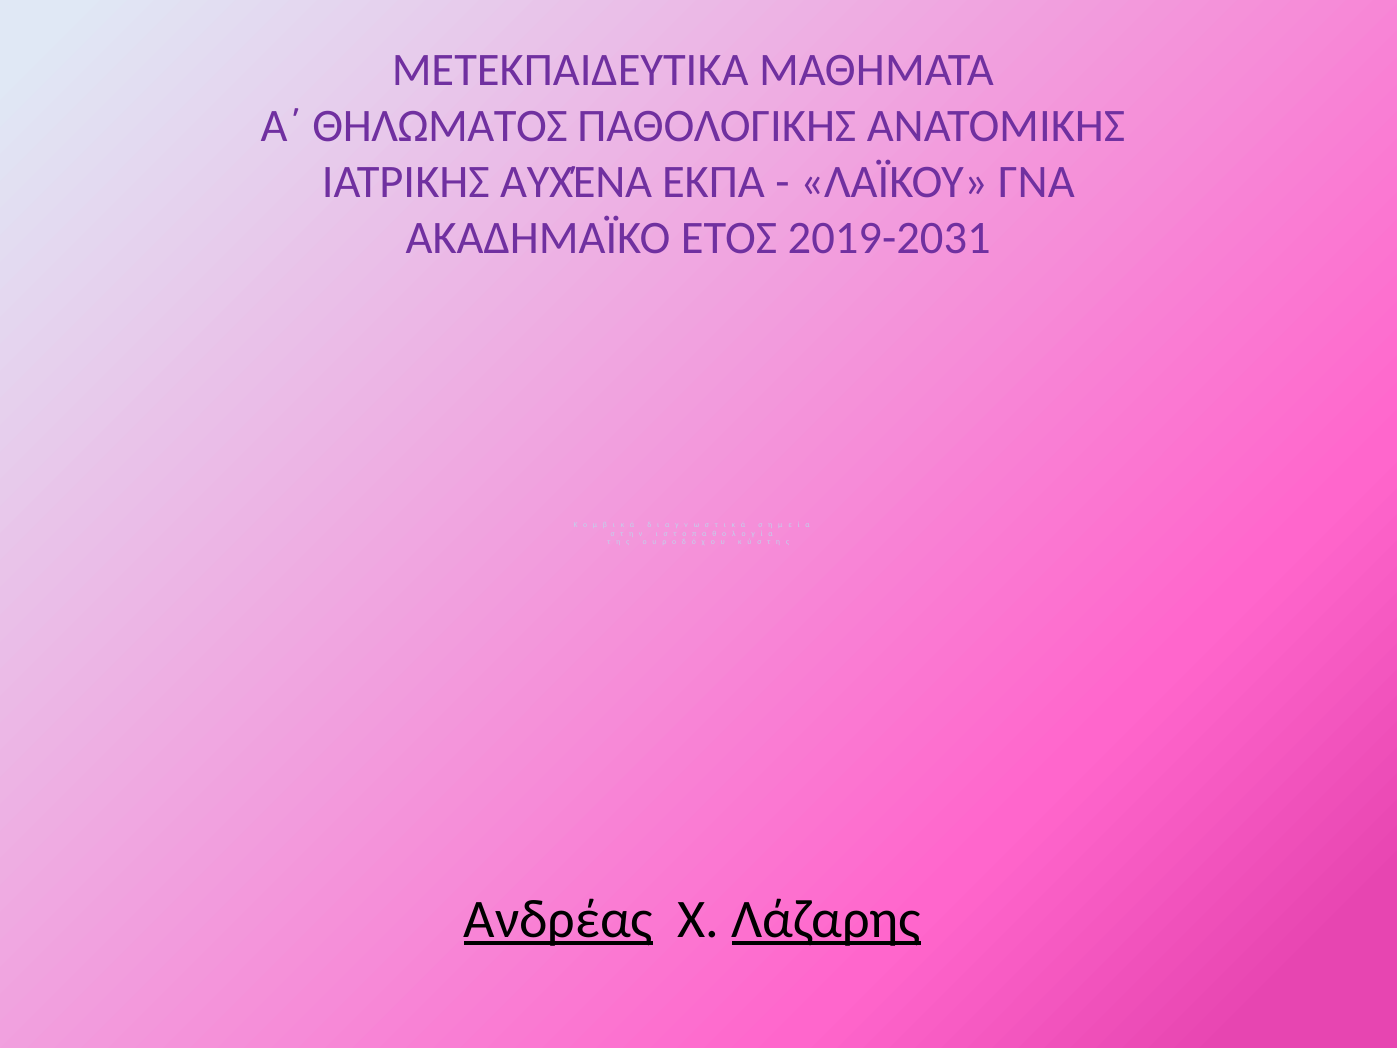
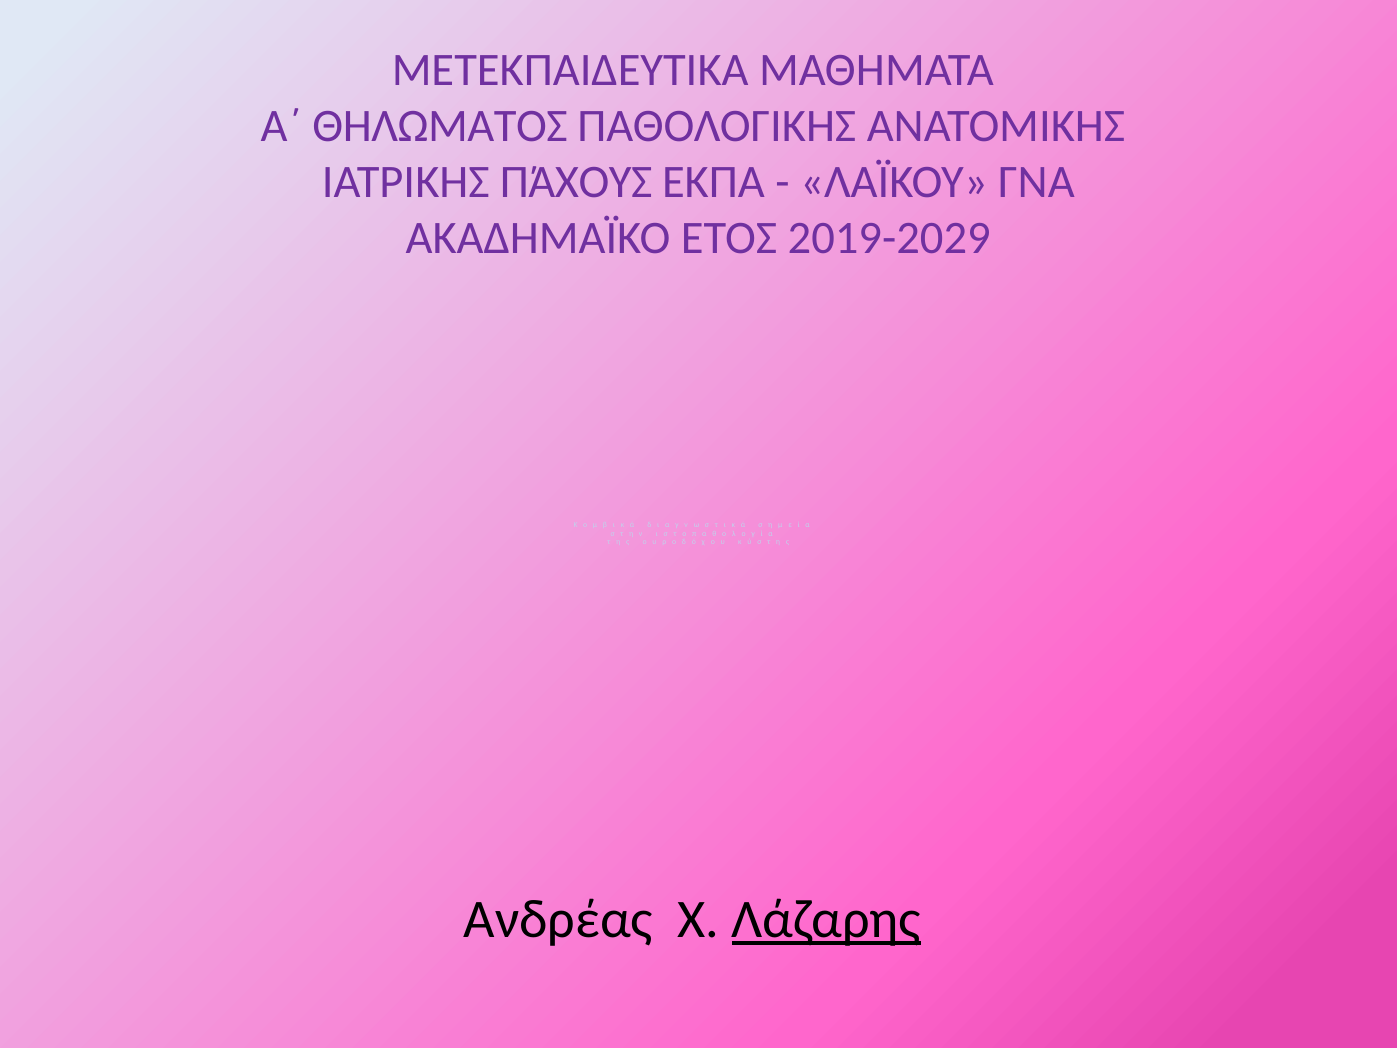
ΑΥΧΈΝΑ: ΑΥΧΈΝΑ -> ΠΆΧΟΥΣ (576, 182)
2019-2031: 2019-2031 -> 2019-2029 (889, 238)
Ανδρέας underline: present -> none (558, 919)
